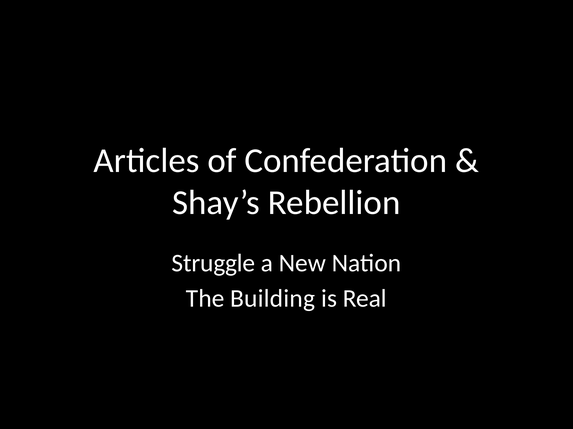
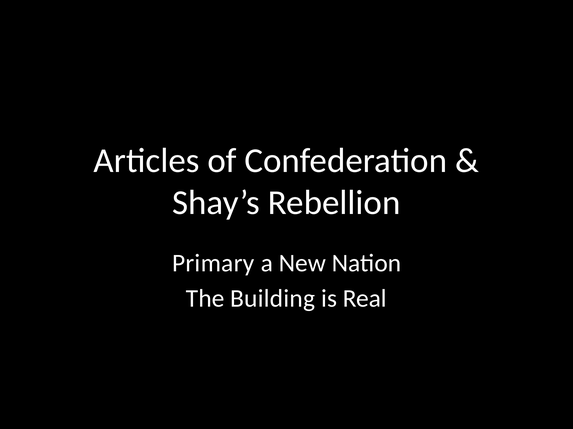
Struggle: Struggle -> Primary (213, 263)
